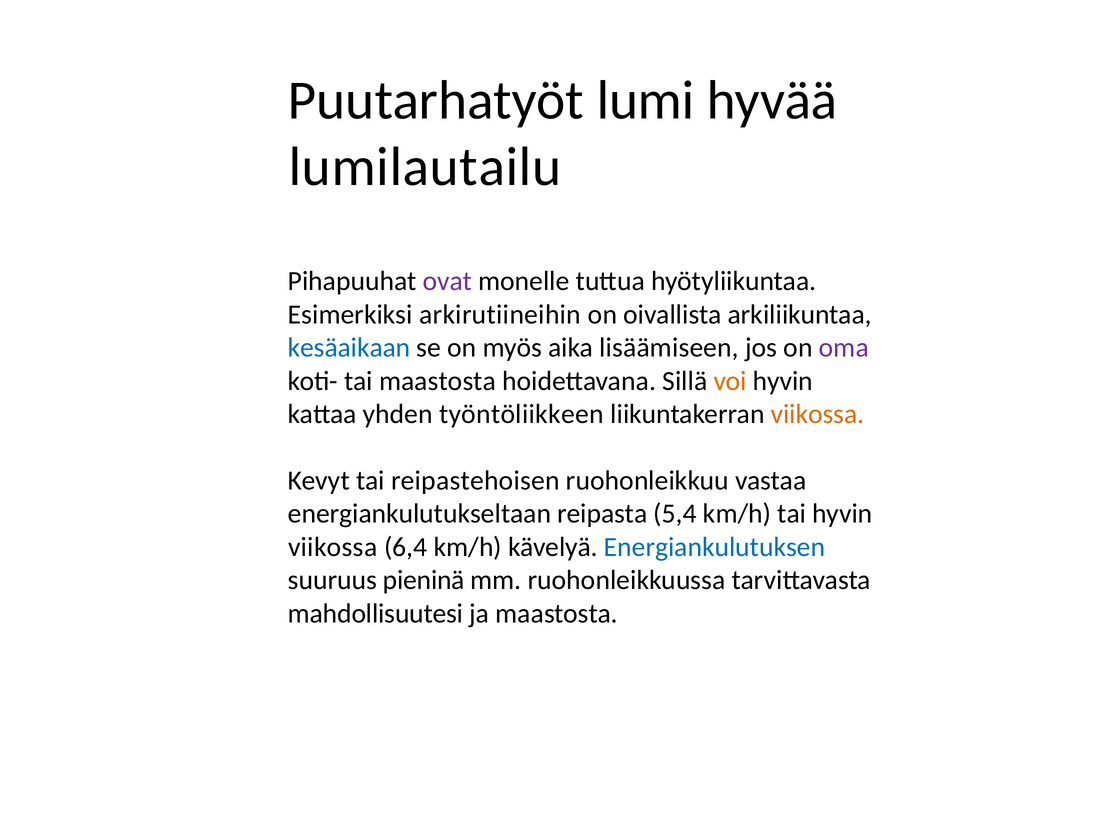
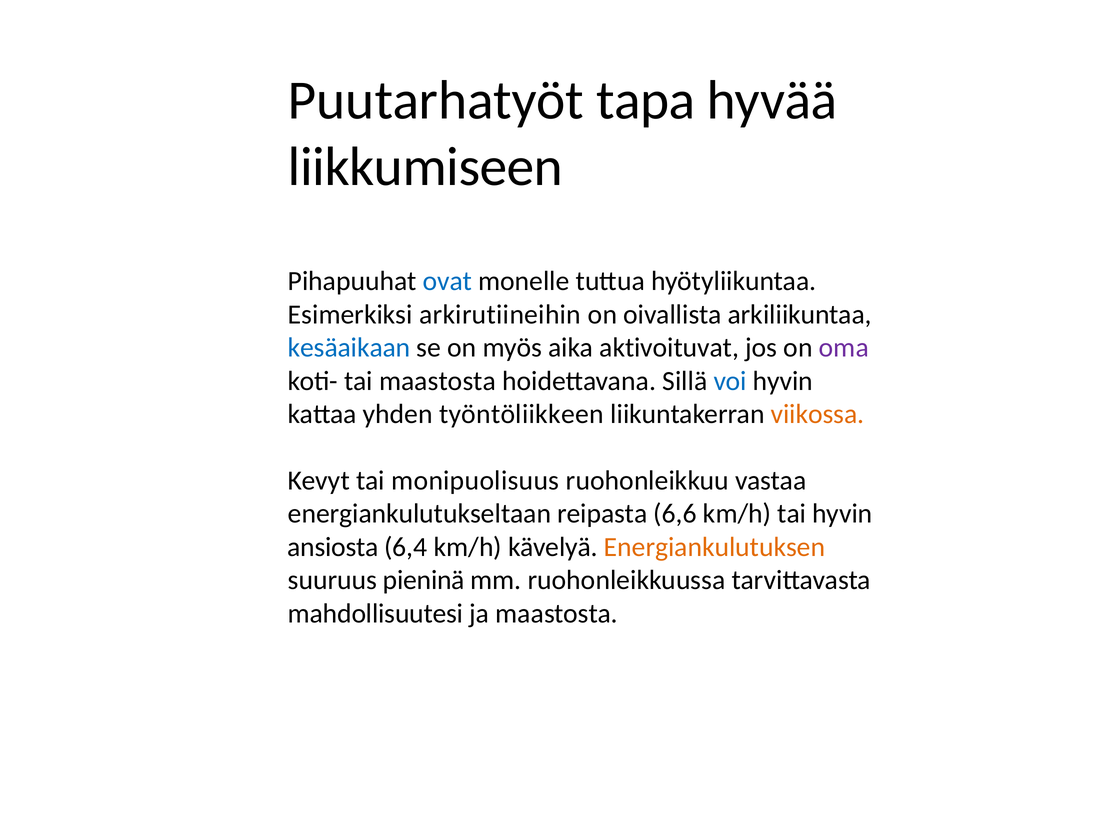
lumi: lumi -> tapa (646, 100)
lumilautailu: lumilautailu -> liikkumiseen (425, 167)
ovat colour: purple -> blue (447, 281)
lisäämiseen: lisäämiseen -> aktivoituvat (669, 348)
voi colour: orange -> blue (730, 381)
reipastehoisen: reipastehoisen -> monipuolisuus (475, 481)
5,4: 5,4 -> 6,6 (675, 514)
viikossa: viikossa -> ansiosta (333, 547)
Energiankulutuksen colour: blue -> orange (715, 547)
